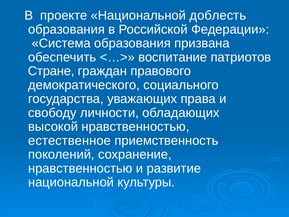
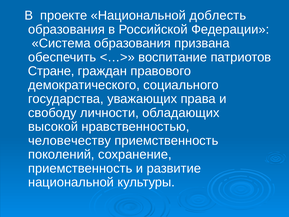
естественное: естественное -> человечеству (70, 140)
нравственностью: нравственностью -> приемственность (80, 168)
